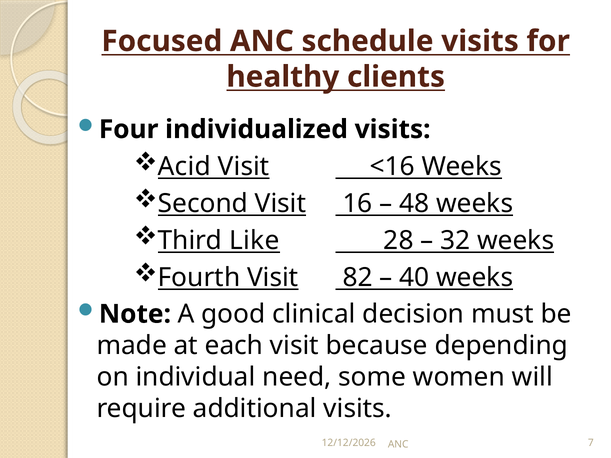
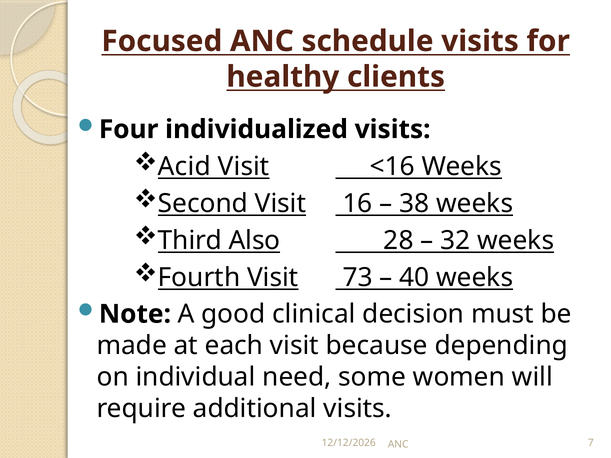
48: 48 -> 38 (414, 204)
Like: Like -> Also (255, 241)
82: 82 -> 73 (358, 278)
